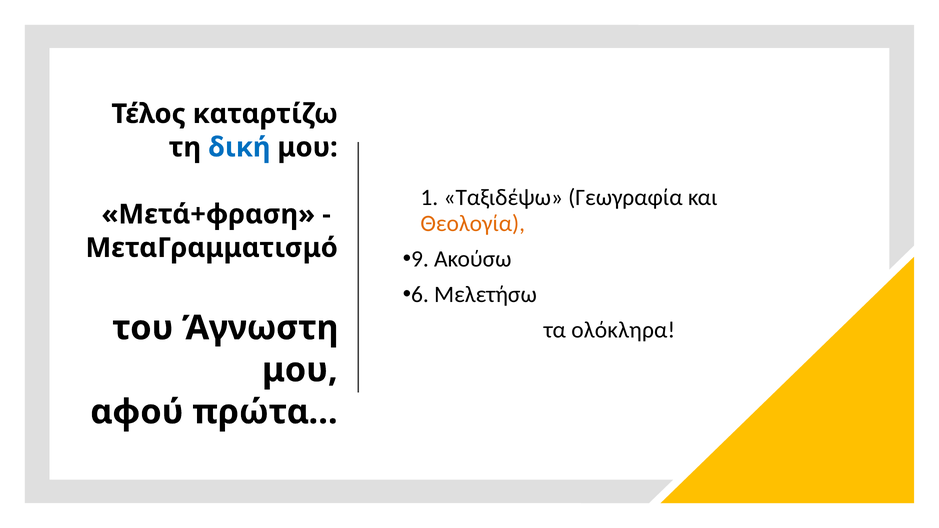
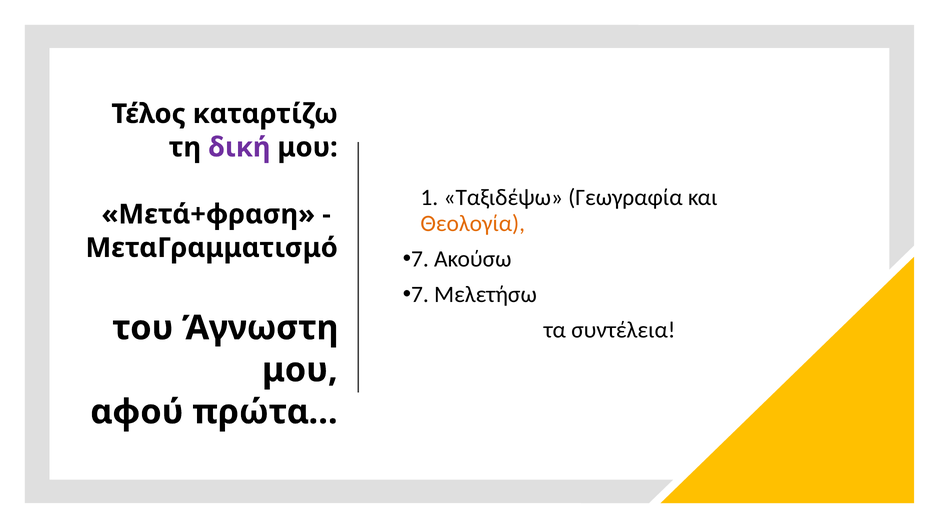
δική colour: blue -> purple (239, 147)
9: 9 -> 7 (420, 259)
6: 6 -> 7 (420, 295)
ολόκληρα: ολόκληρα -> συντέλεια (623, 330)
